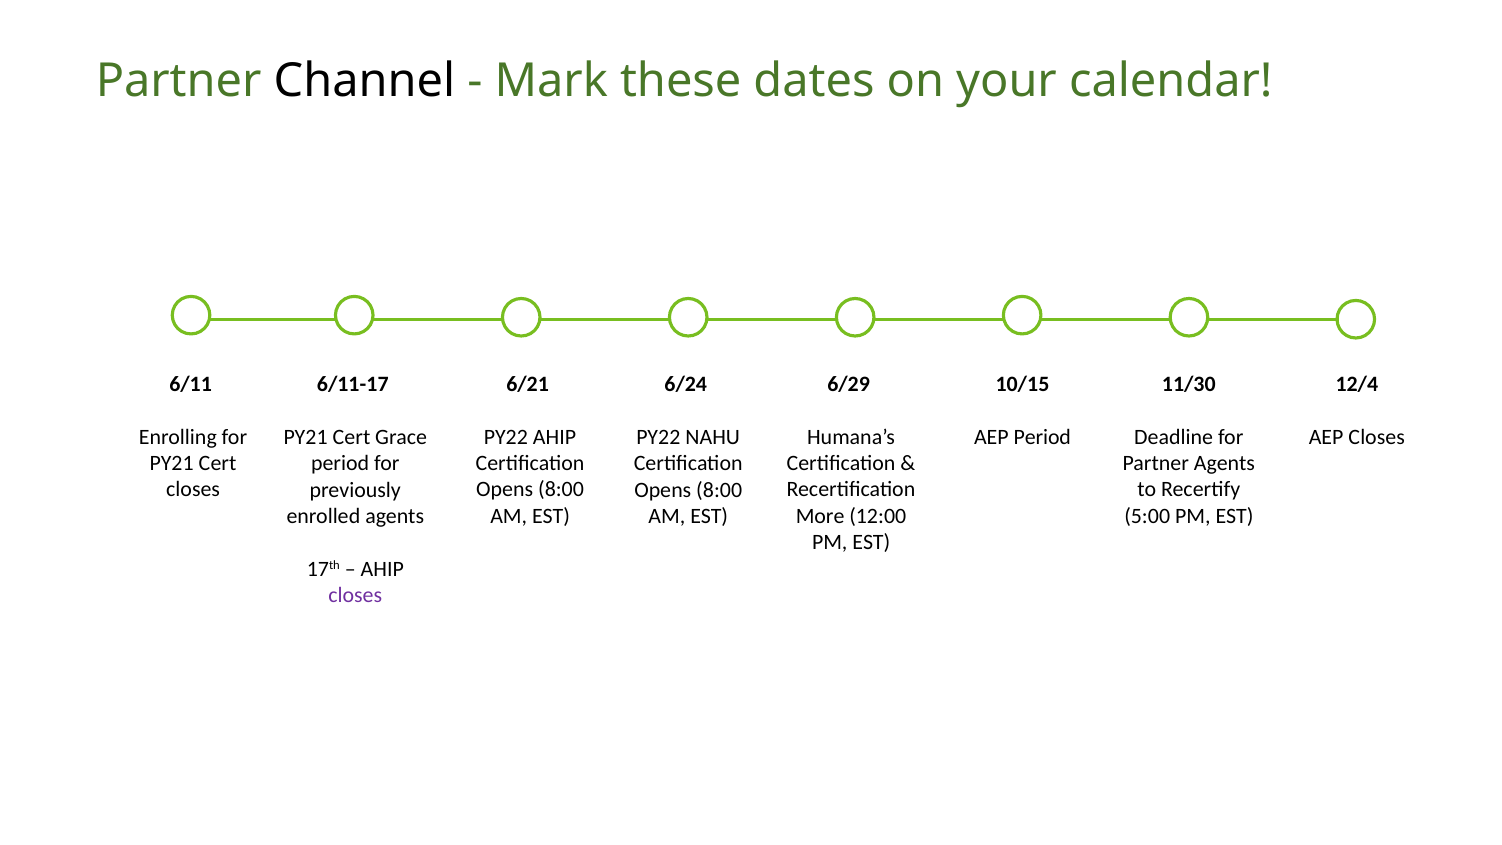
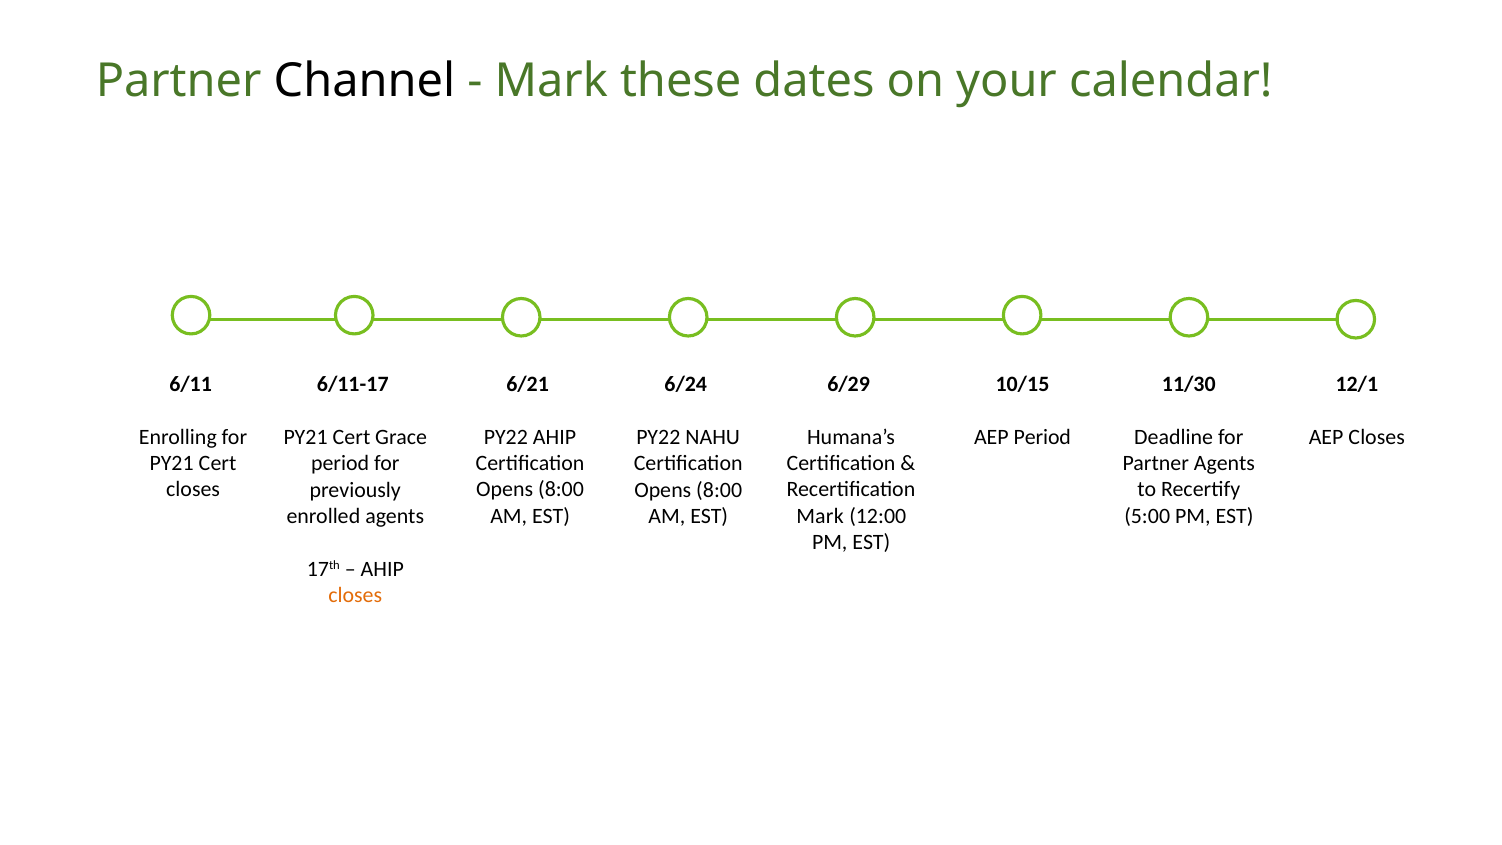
12/4: 12/4 -> 12/1 (1357, 384)
More: More -> Mark (820, 516)
closes colour: purple -> orange (355, 595)
